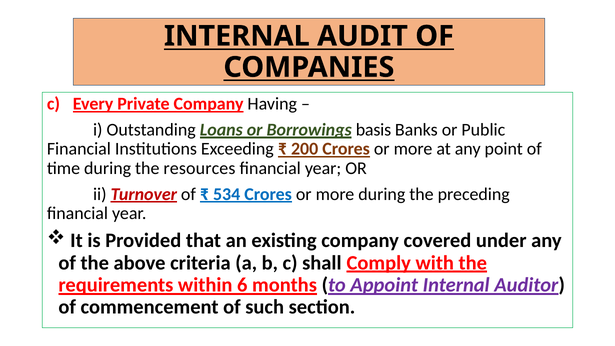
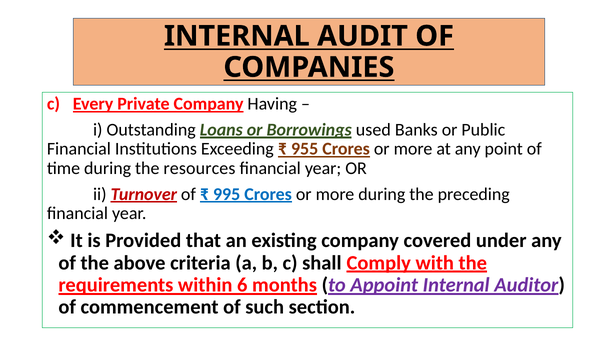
basis: basis -> used (373, 130)
200: 200 -> 955 (305, 149)
534: 534 -> 995 (227, 194)
